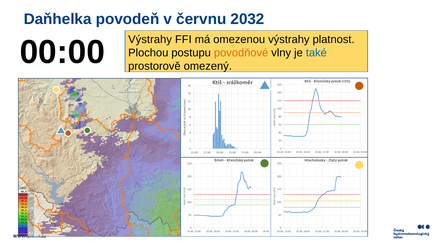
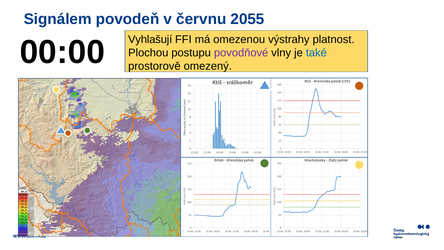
Daňhelka: Daňhelka -> Signálem (58, 19)
2032: 2032 -> 2055 (248, 19)
00:00 Výstrahy: Výstrahy -> Vyhlašují (150, 40)
povodňové colour: orange -> purple (241, 53)
